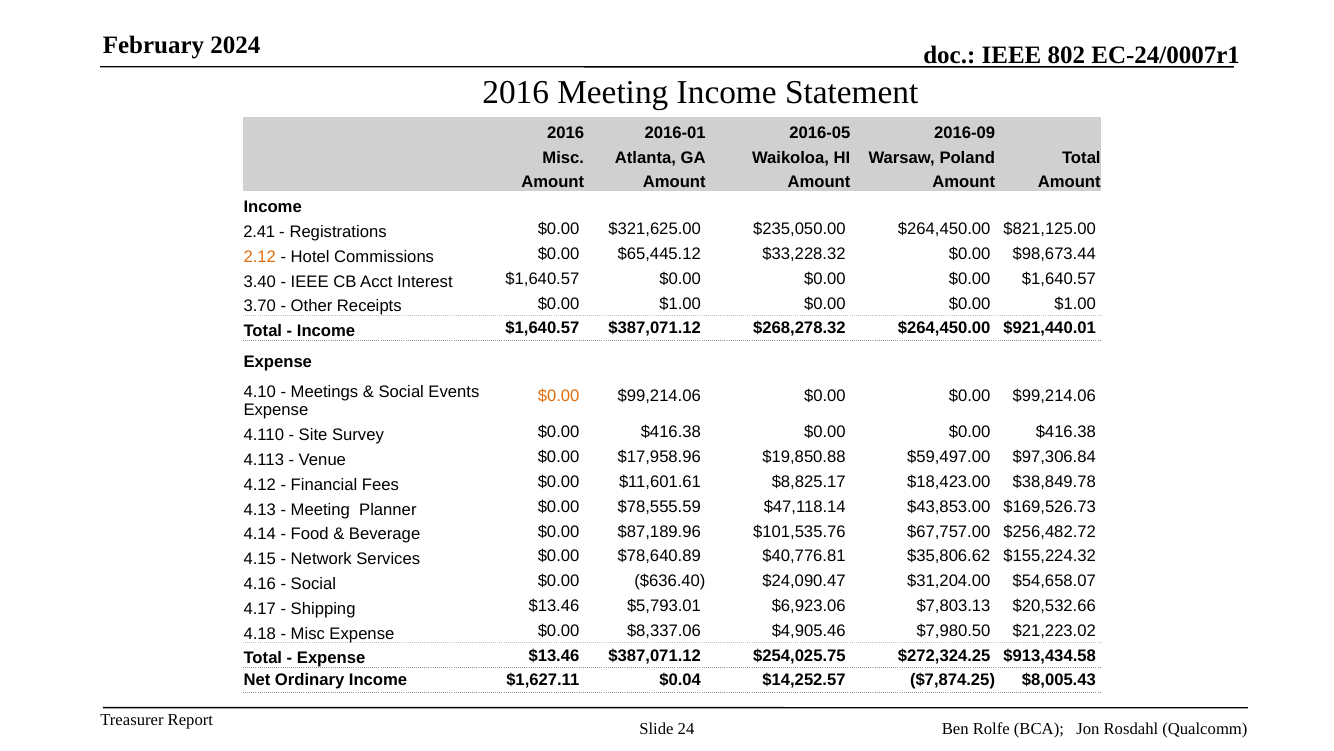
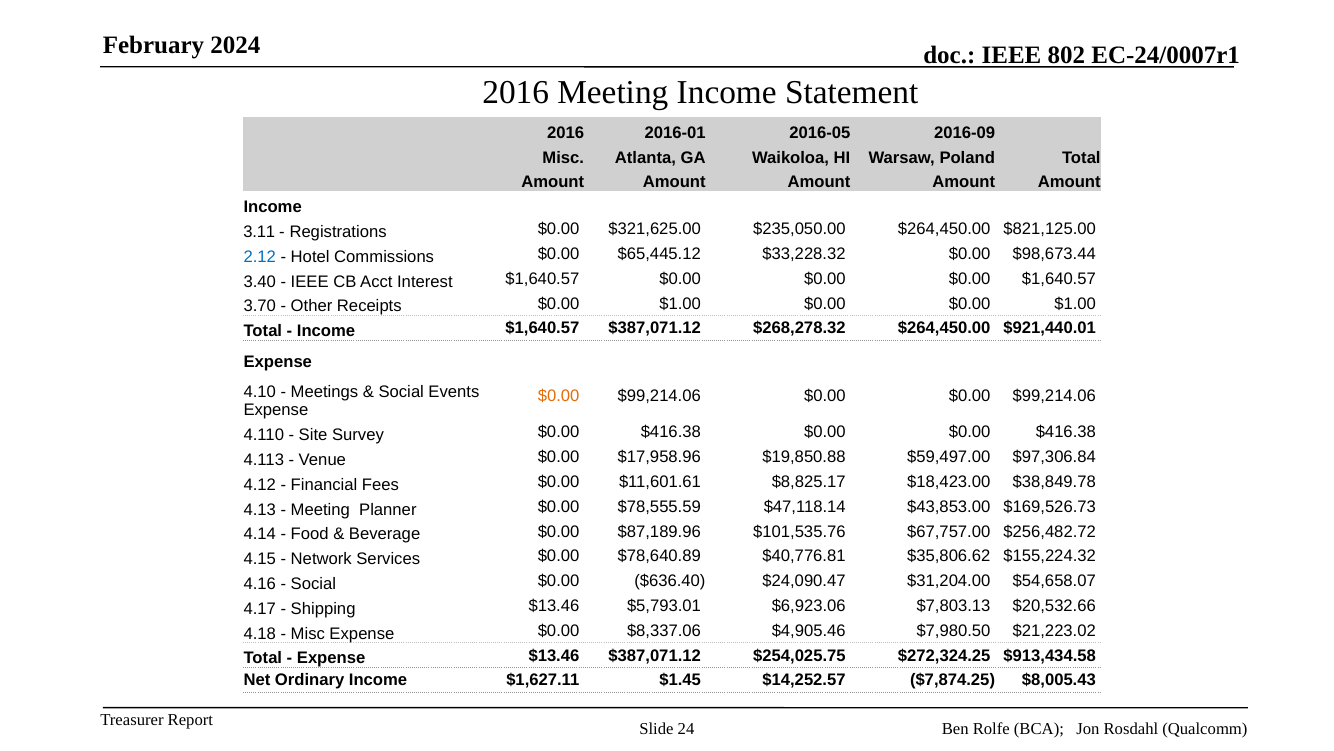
2.41: 2.41 -> 3.11 (259, 232)
2.12 colour: orange -> blue (260, 257)
$0.04: $0.04 -> $1.45 (680, 680)
